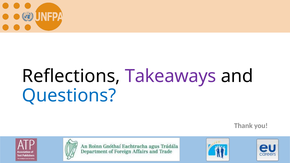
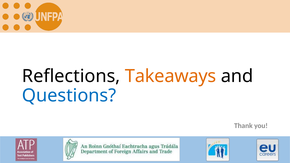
Takeaways colour: purple -> orange (171, 76)
